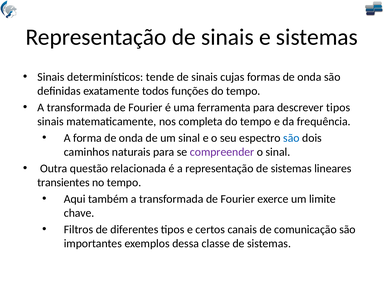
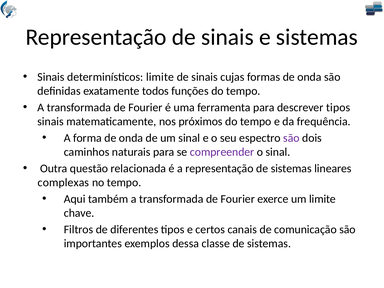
determinísticos tende: tende -> limite (160, 77)
completa: completa -> próximos (201, 122)
são colour: blue -> purple (291, 138)
transientes: transientes -> complexas (63, 183)
